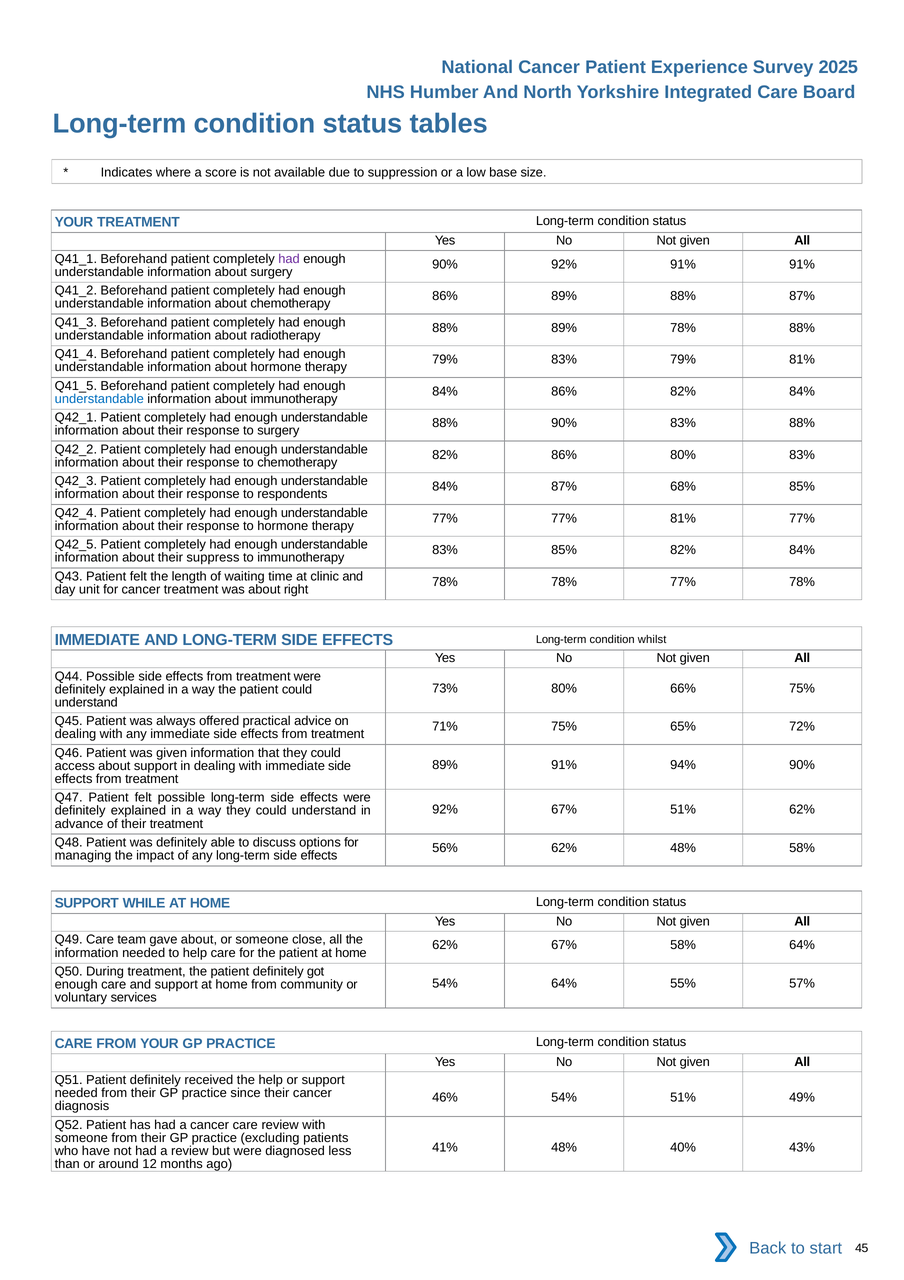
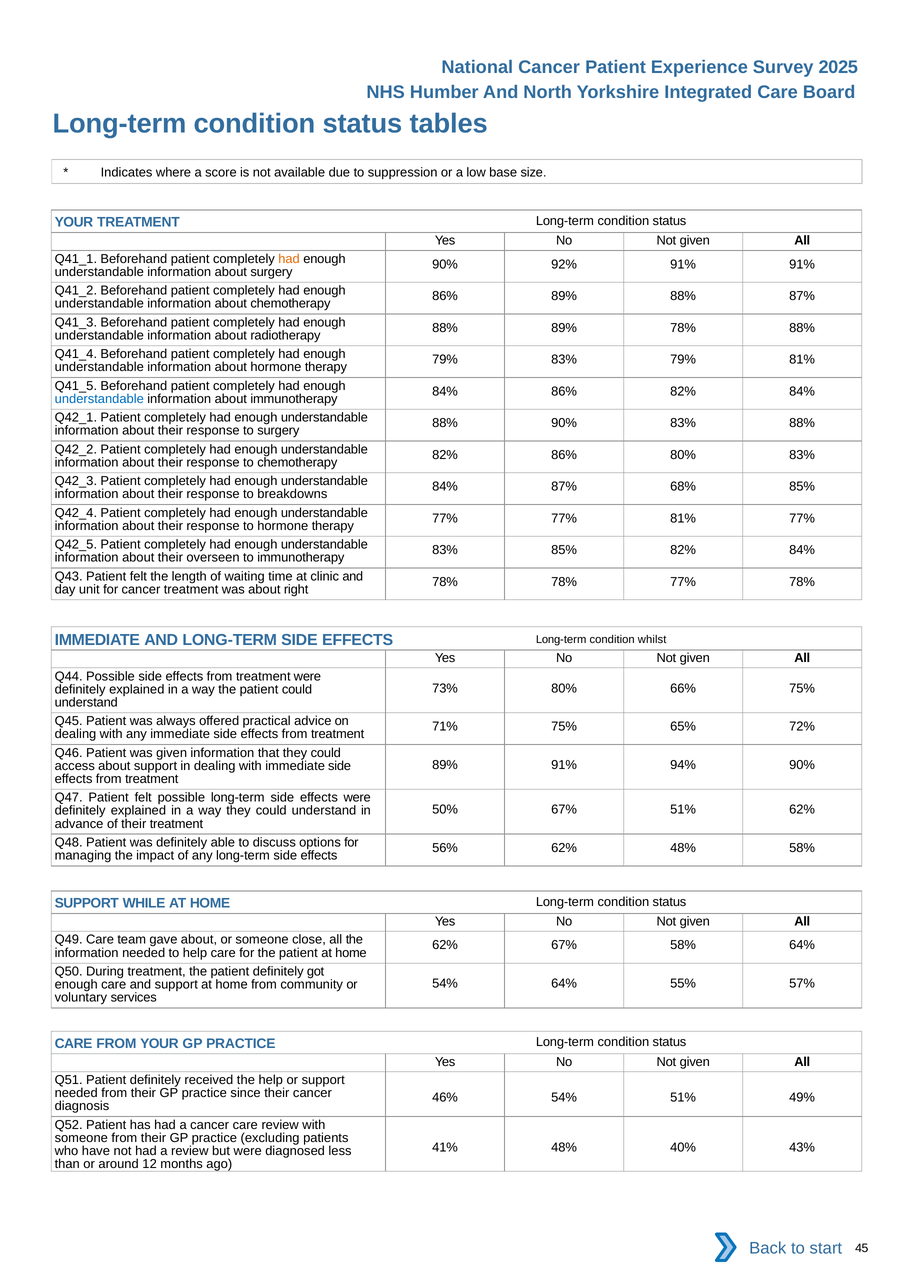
had colour: purple -> orange (289, 259)
respondents: respondents -> breakdowns (292, 494)
suppress: suppress -> overseen (213, 557)
92%: 92% -> 50% (445, 809)
